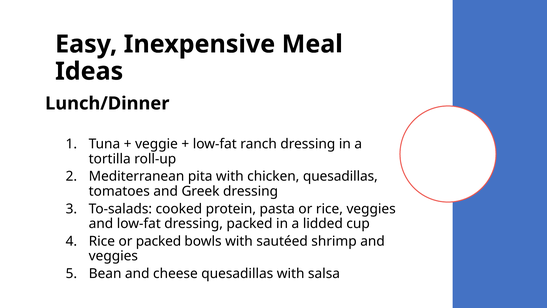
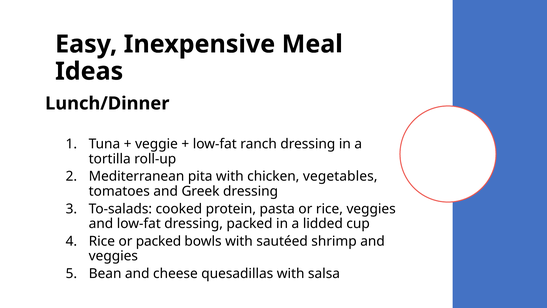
chicken quesadillas: quesadillas -> vegetables (340, 176)
